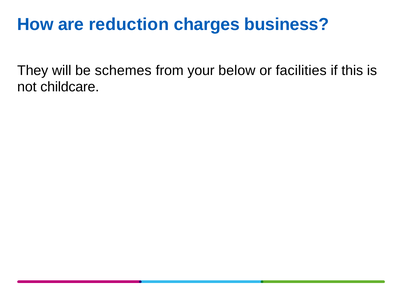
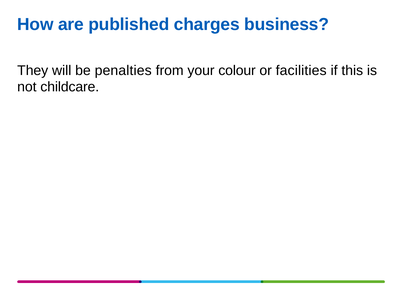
reduction: reduction -> published (129, 24)
schemes: schemes -> penalties (123, 71)
below: below -> colour (237, 71)
